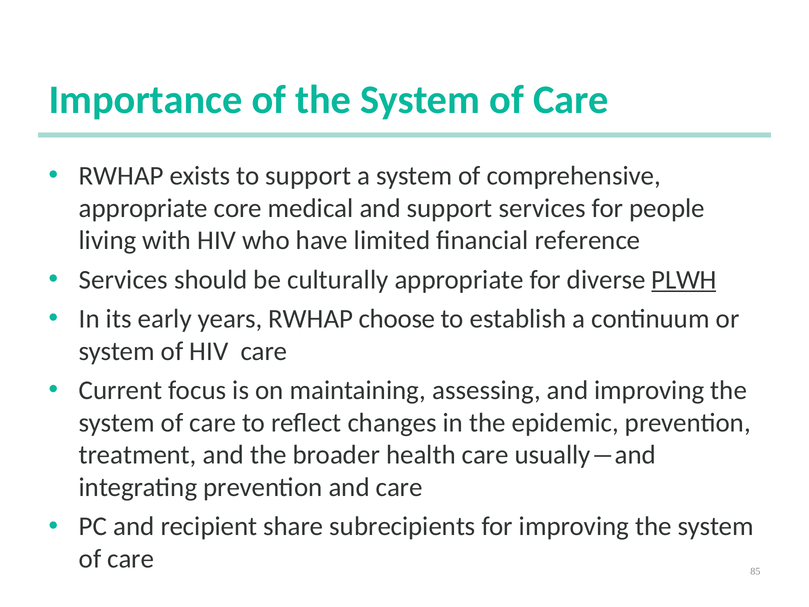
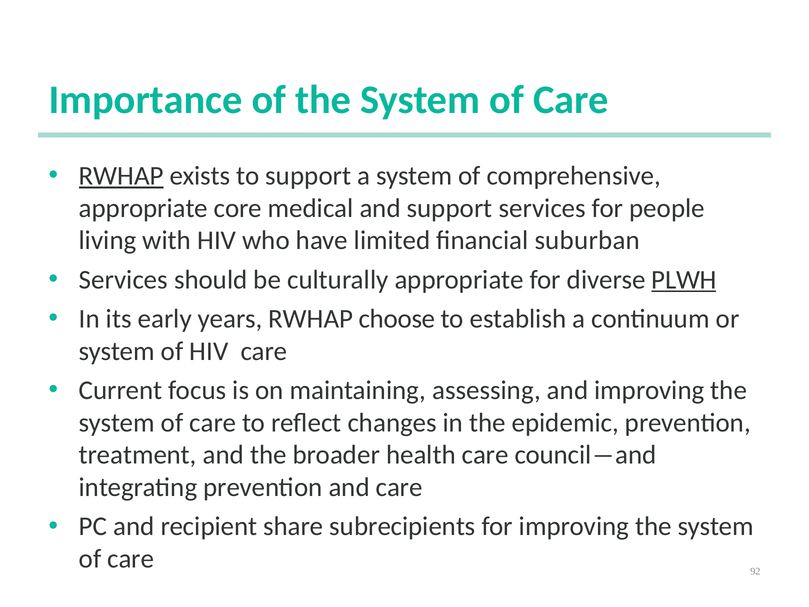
RWHAP underline: none -> present (121, 176)
reference: reference -> suburban (587, 240)
usually―and: usually―and -> council―and (585, 455)
85: 85 -> 92 (755, 571)
